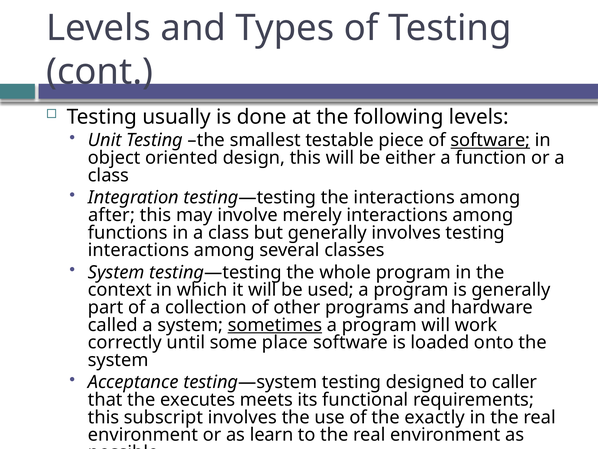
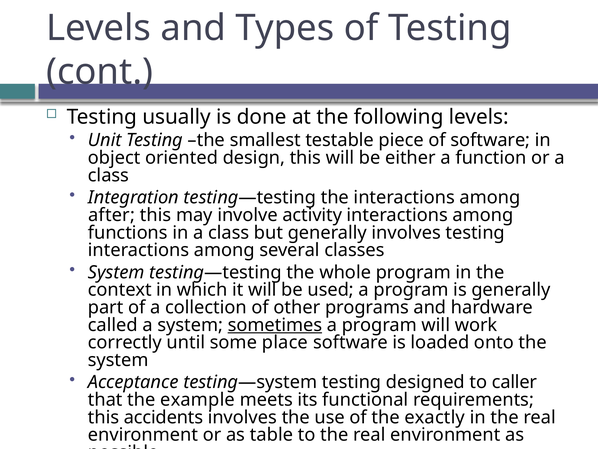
software underline: present -> none (490, 140)
merely: merely -> activity (312, 215)
executes: executes -> example (198, 399)
subscript: subscript -> accidents (163, 417)
learn: learn -> table (271, 434)
